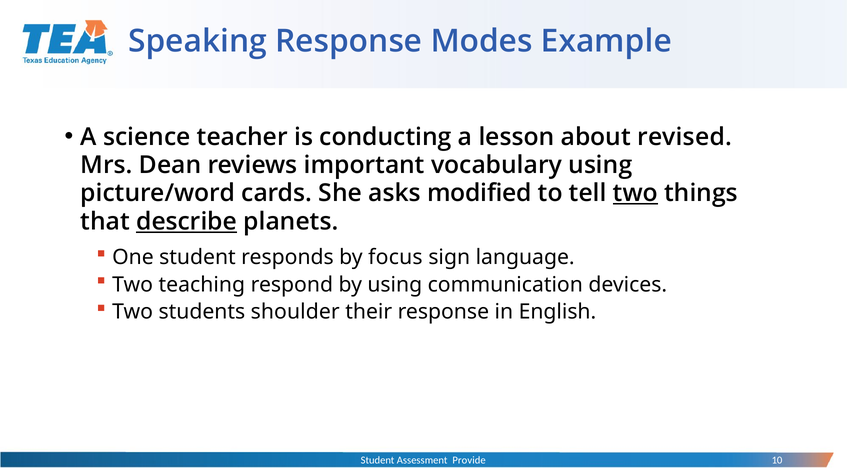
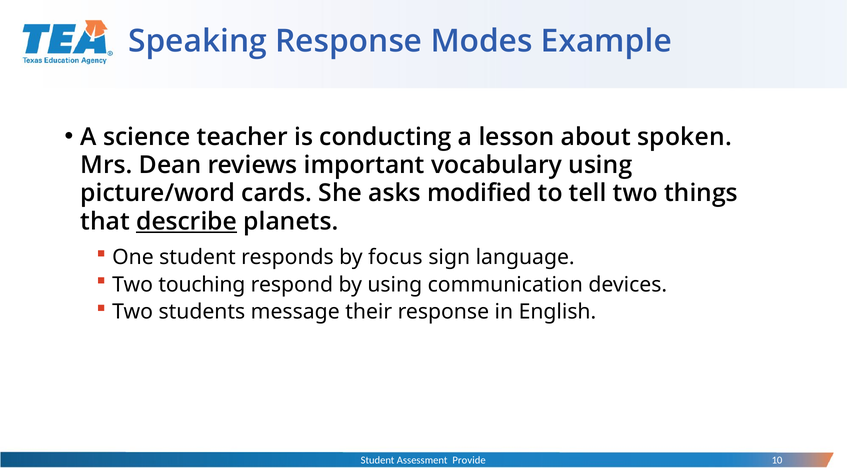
revised: revised -> spoken (685, 137)
two underline: present -> none (635, 193)
teaching: teaching -> touching (202, 285)
shoulder: shoulder -> message (295, 312)
